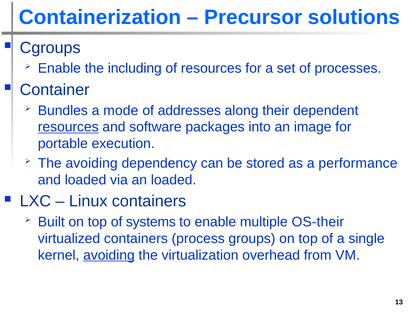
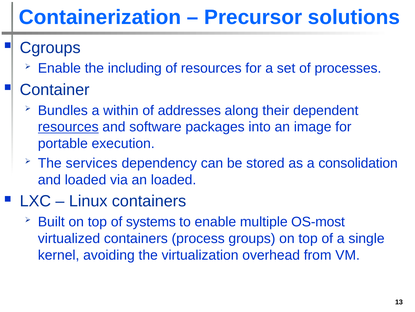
mode: mode -> within (121, 110)
The avoiding: avoiding -> services (92, 163)
performance: performance -> consolidation (358, 163)
OS-their: OS-their -> OS-most (318, 221)
avoiding underline: present -> none (109, 254)
